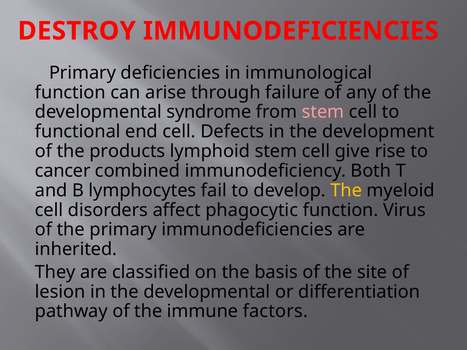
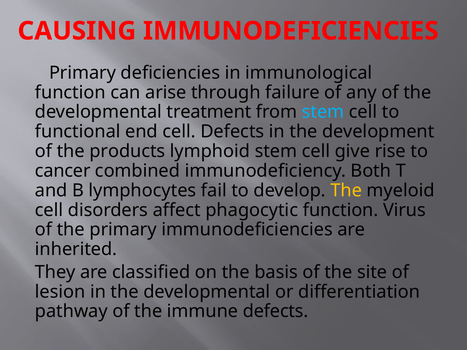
DESTROY: DESTROY -> CAUSING (77, 31)
syndrome: syndrome -> treatment (209, 112)
stem colour: pink -> light blue (323, 112)
immune factors: factors -> defects (276, 312)
